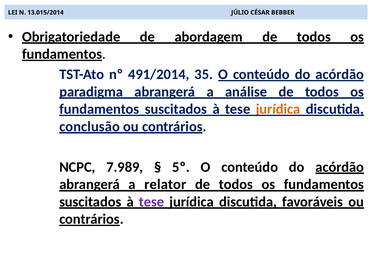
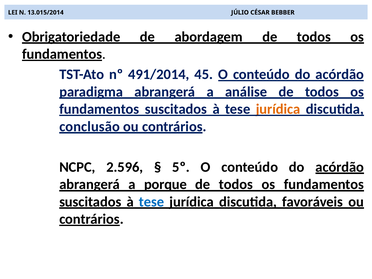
35: 35 -> 45 (204, 74)
7.989: 7.989 -> 2.596 (125, 167)
relator: relator -> porque (165, 184)
tese colour: purple -> blue (152, 202)
